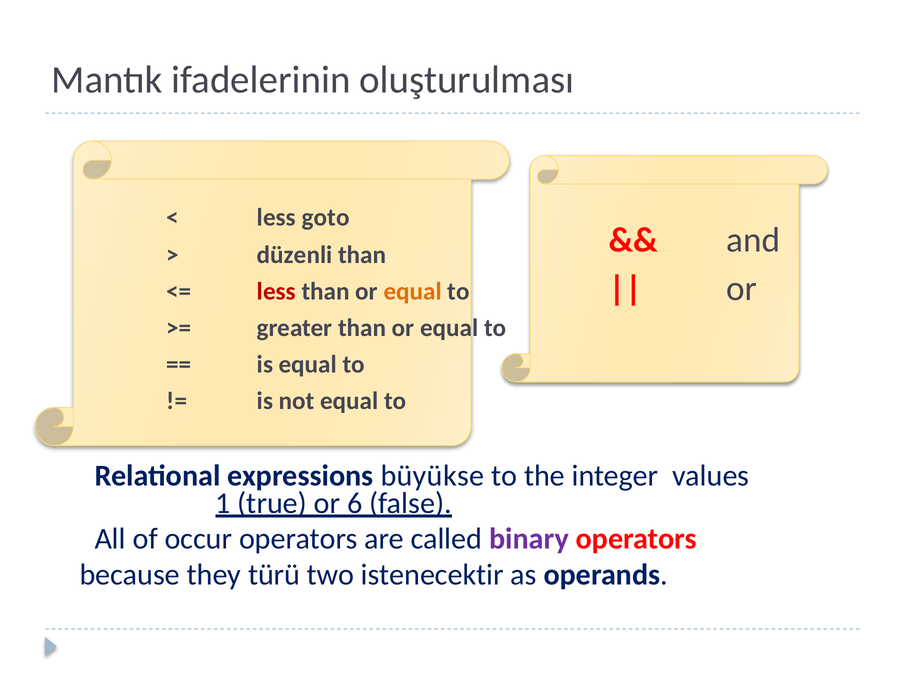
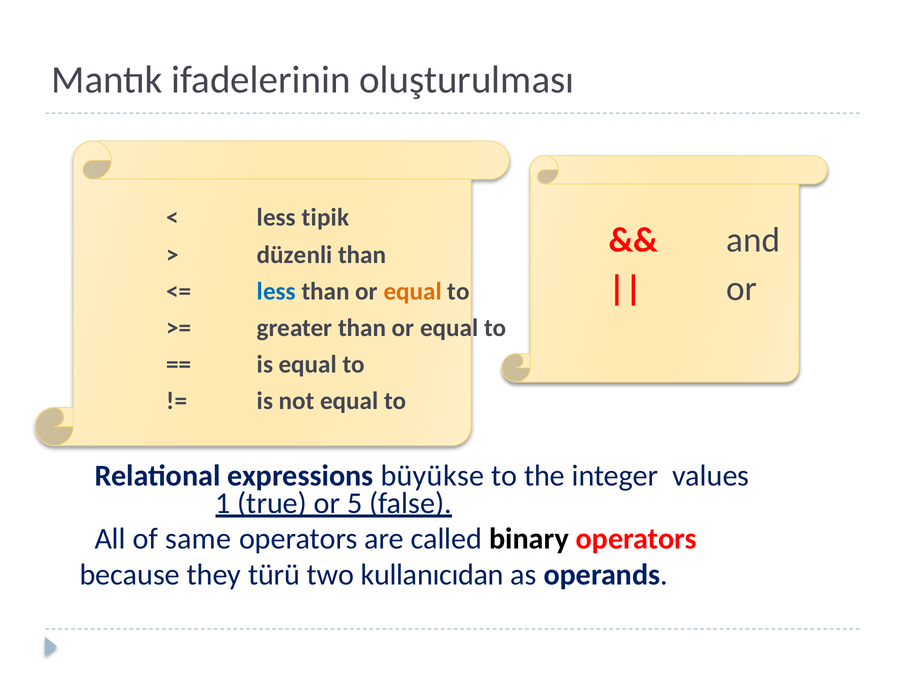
goto: goto -> tipik (325, 217)
less colour: red -> blue (276, 291)
6: 6 -> 5 (355, 503)
occur: occur -> same (198, 538)
binary colour: purple -> black (529, 538)
istenecektir: istenecektir -> kullanıcıdan (432, 575)
